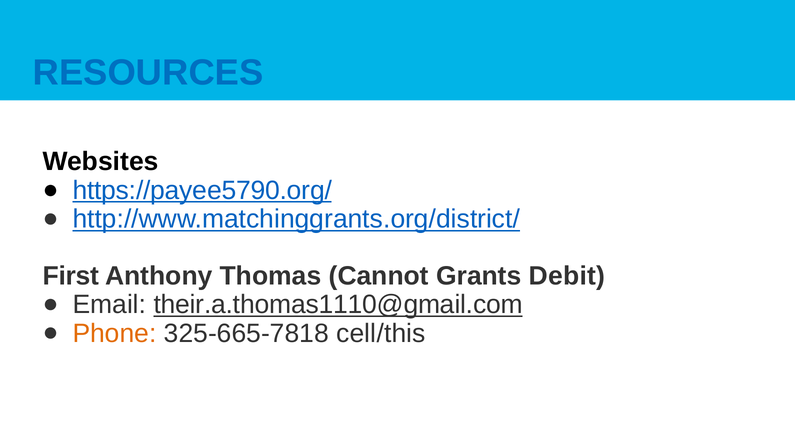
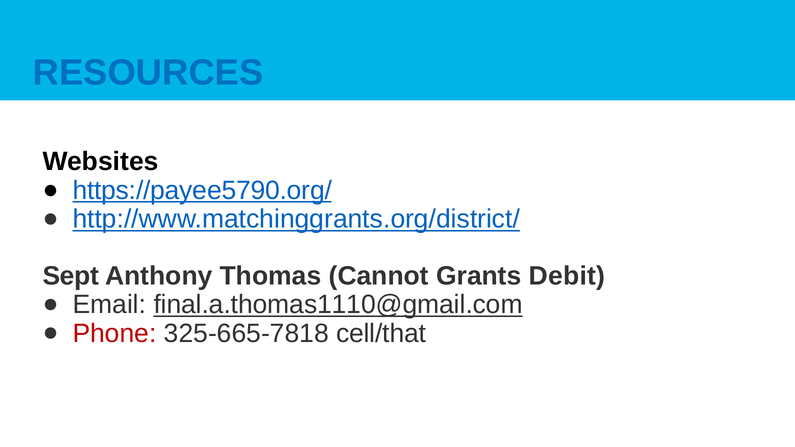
First: First -> Sept (71, 276)
their.a.thomas1110@gmail.com: their.a.thomas1110@gmail.com -> final.a.thomas1110@gmail.com (338, 305)
Phone colour: orange -> red (115, 333)
cell/this: cell/this -> cell/that (381, 333)
